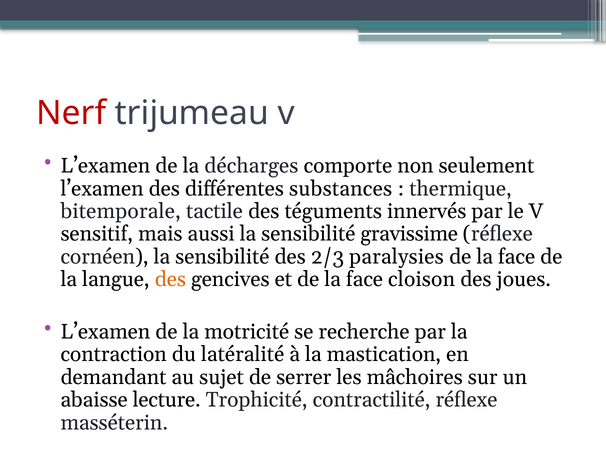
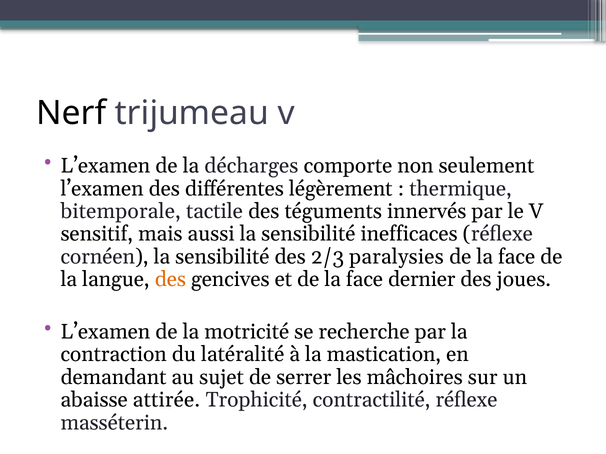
Nerf colour: red -> black (71, 113)
substances: substances -> légèrement (341, 189)
gravissime: gravissime -> inefficaces (409, 234)
cloison: cloison -> dernier (422, 280)
lecture: lecture -> attirée (167, 400)
